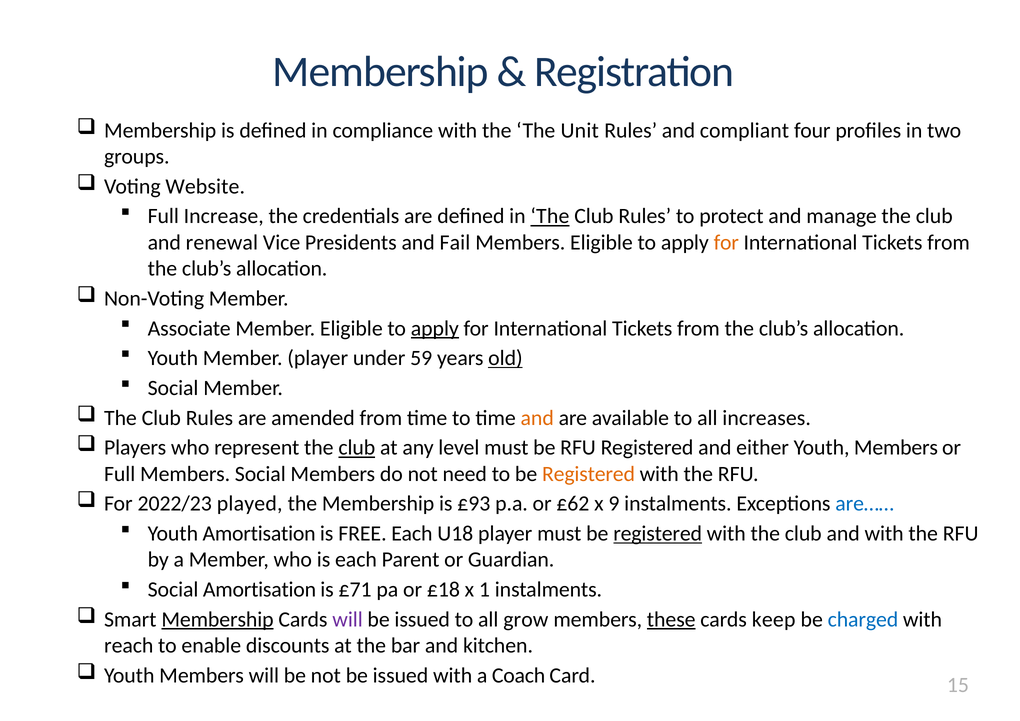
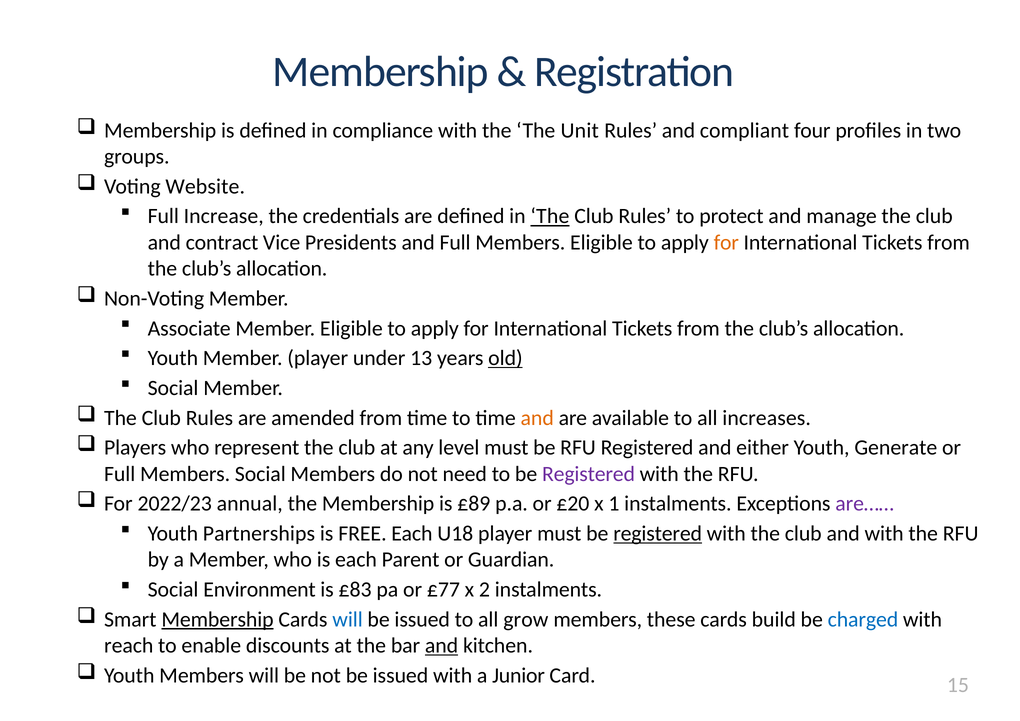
renewal: renewal -> contract (222, 243)
and Fail: Fail -> Full (455, 243)
apply underline: present -> none (435, 329)
59: 59 -> 13 (421, 358)
club underline: present -> none (357, 448)
either Youth Members: Members -> Generate (896, 448)
Registered colour: orange -> purple (589, 474)
played: played -> annual (250, 504)
£93: £93 -> £89 (474, 504)
£62: £62 -> £20 (573, 504)
9: 9 -> 1 (614, 504)
are…… colour: blue -> purple (865, 504)
Youth Amortisation: Amortisation -> Partnerships (259, 534)
Social Amortisation: Amortisation -> Environment (260, 590)
£71: £71 -> £83 (355, 590)
£18: £18 -> £77 (443, 590)
1: 1 -> 2 (485, 590)
will colour: purple -> blue (348, 620)
these underline: present -> none (671, 620)
keep: keep -> build (774, 620)
and underline: none -> present (442, 646)
Coach: Coach -> Junior (519, 676)
